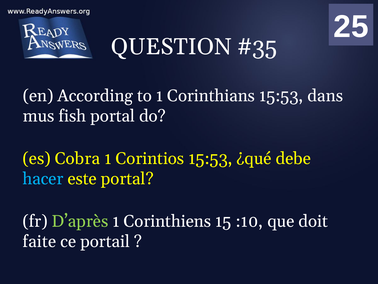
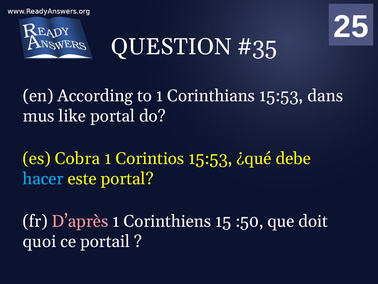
fish: fish -> like (72, 116)
D’après colour: light green -> pink (80, 221)
:10: :10 -> :50 (249, 221)
faite: faite -> quoi (39, 241)
